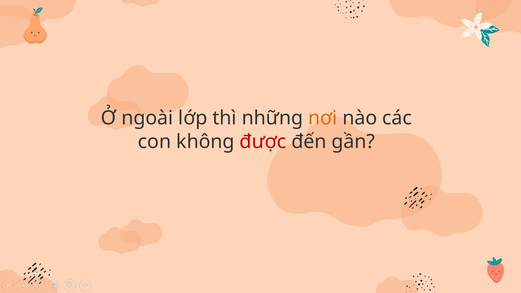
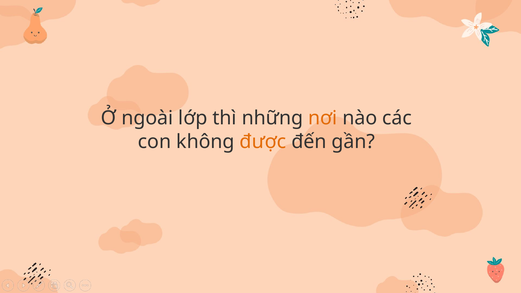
được colour: red -> orange (263, 142)
